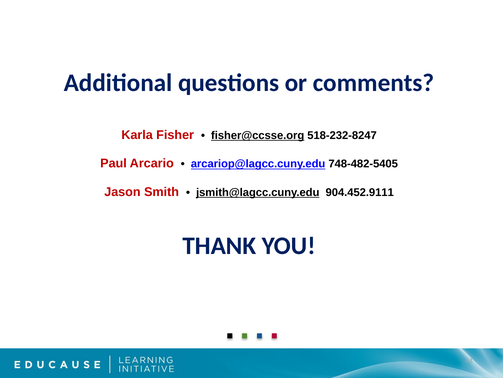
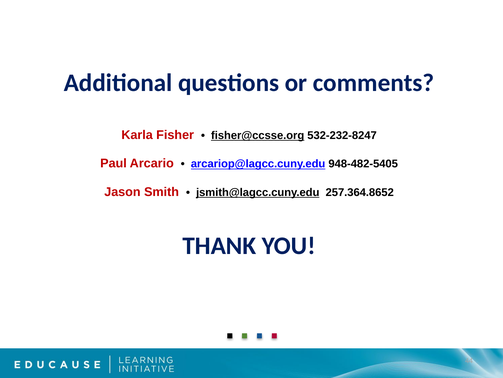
518-232-8247: 518-232-8247 -> 532-232-8247 (342, 135)
748-482-5405: 748-482-5405 -> 948-482-5405 (363, 164)
904.452.9111: 904.452.9111 -> 257.364.8652 (360, 192)
